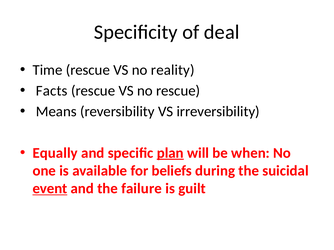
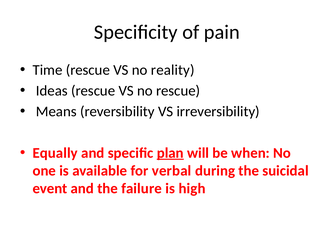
deal: deal -> pain (222, 32)
Facts: Facts -> Ideas (52, 91)
beliefs: beliefs -> verbal (172, 171)
event underline: present -> none (50, 189)
guilt: guilt -> high (192, 189)
